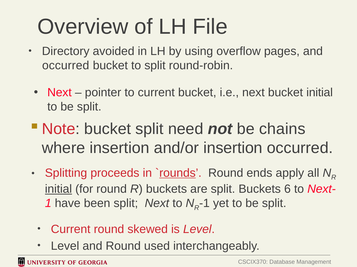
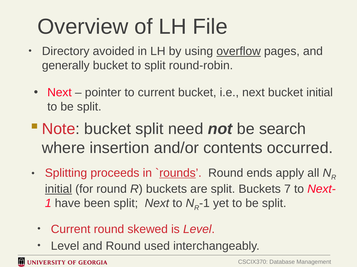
overflow underline: none -> present (239, 51)
occurred: occurred -> generally (66, 66)
chains: chains -> search (282, 129)
and/or insertion: insertion -> contents (233, 148)
6: 6 -> 7 (287, 190)
